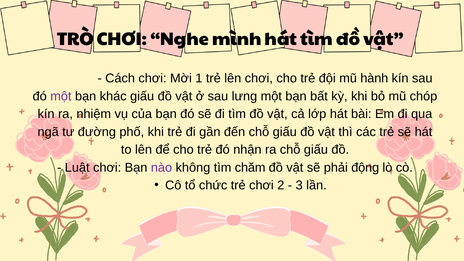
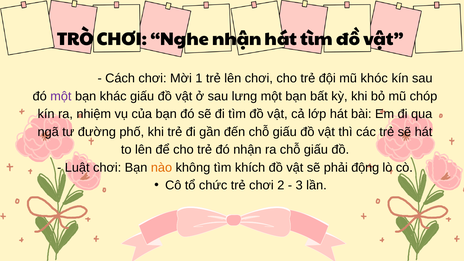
Nghe mình: mình -> nhận (237, 39)
hành: hành -> khóc (374, 78)
nào colour: purple -> orange (161, 168)
chăm: chăm -> khích (250, 168)
